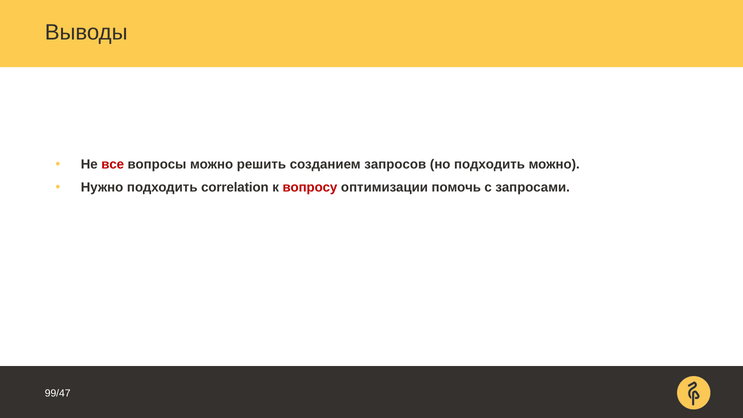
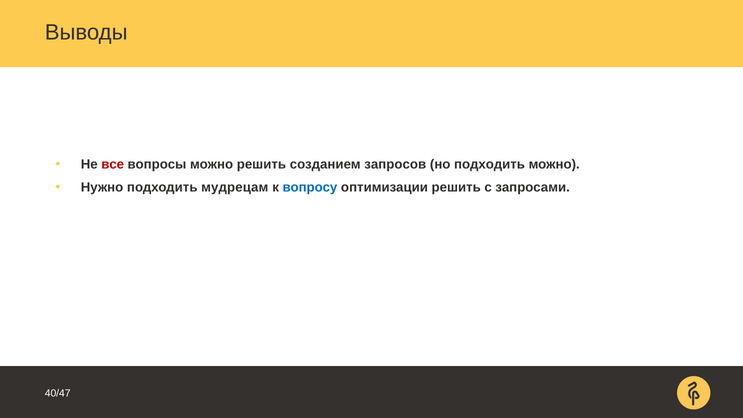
correlation: correlation -> мудрецам (235, 187)
вопросу colour: red -> blue (310, 187)
оптимизации помочь: помочь -> решить (456, 187)
99/47: 99/47 -> 40/47 (58, 393)
